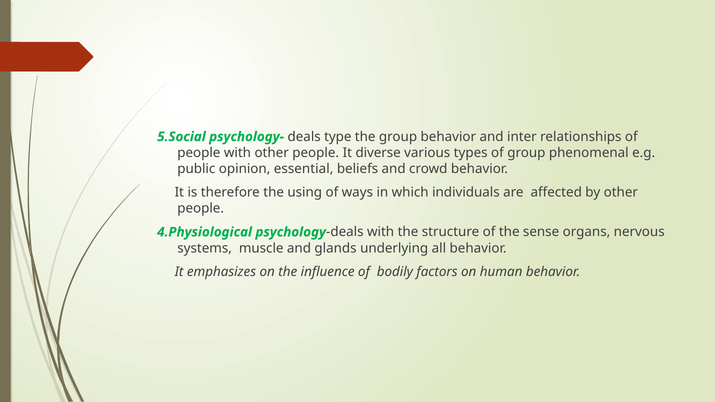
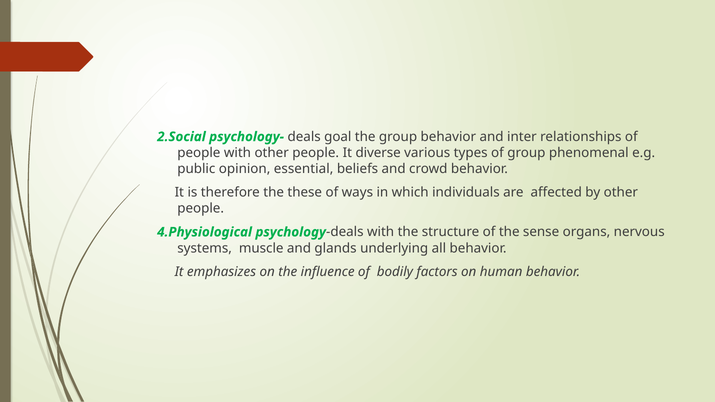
5.Social: 5.Social -> 2.Social (181, 137)
type: type -> goal (338, 137)
using: using -> these (305, 193)
